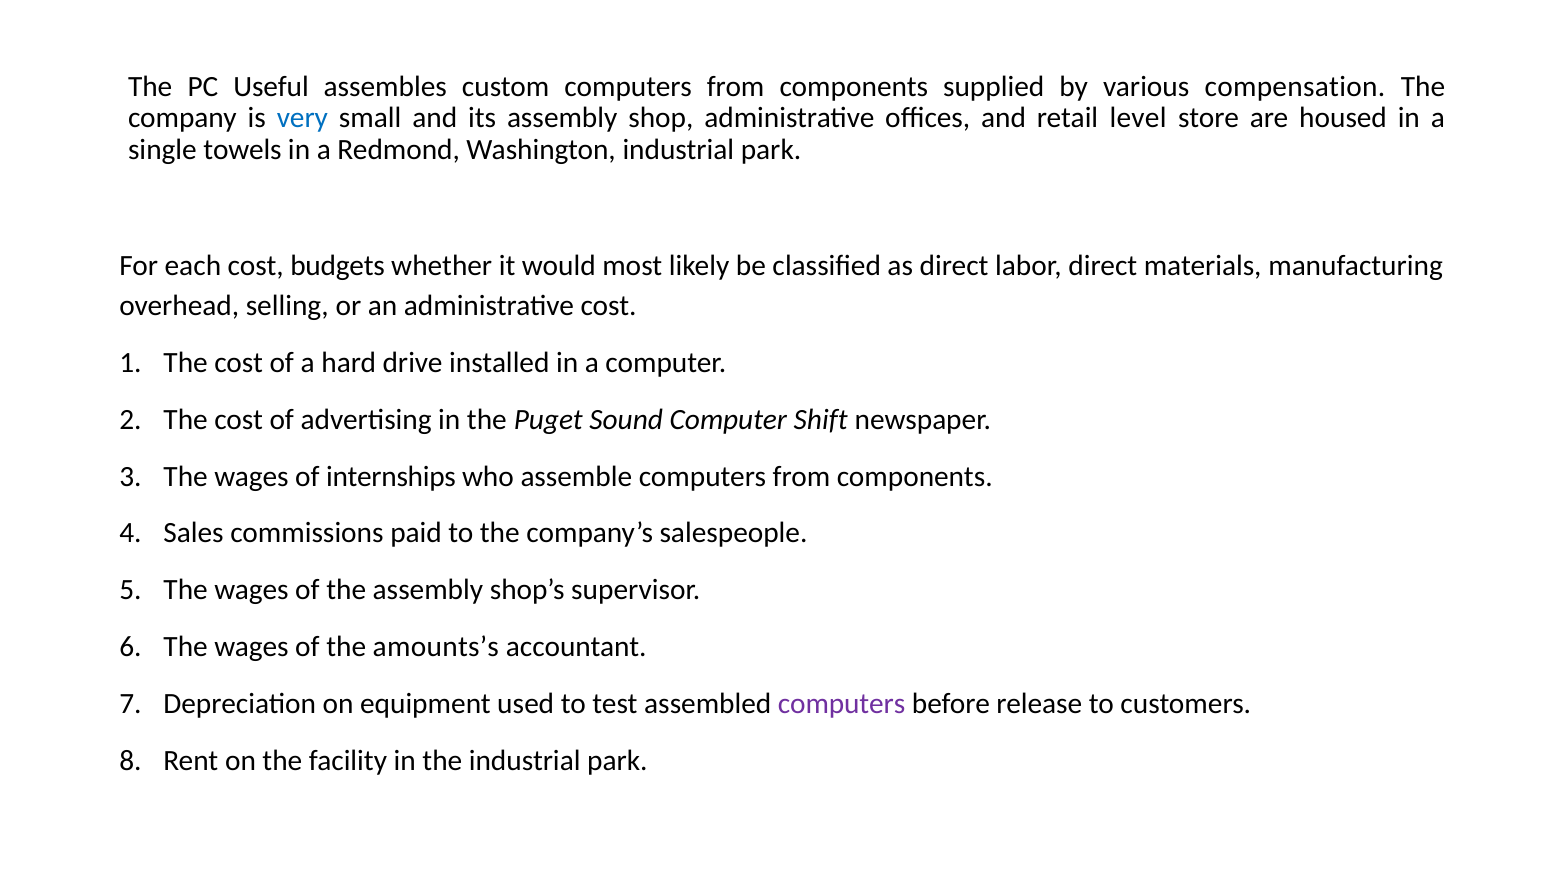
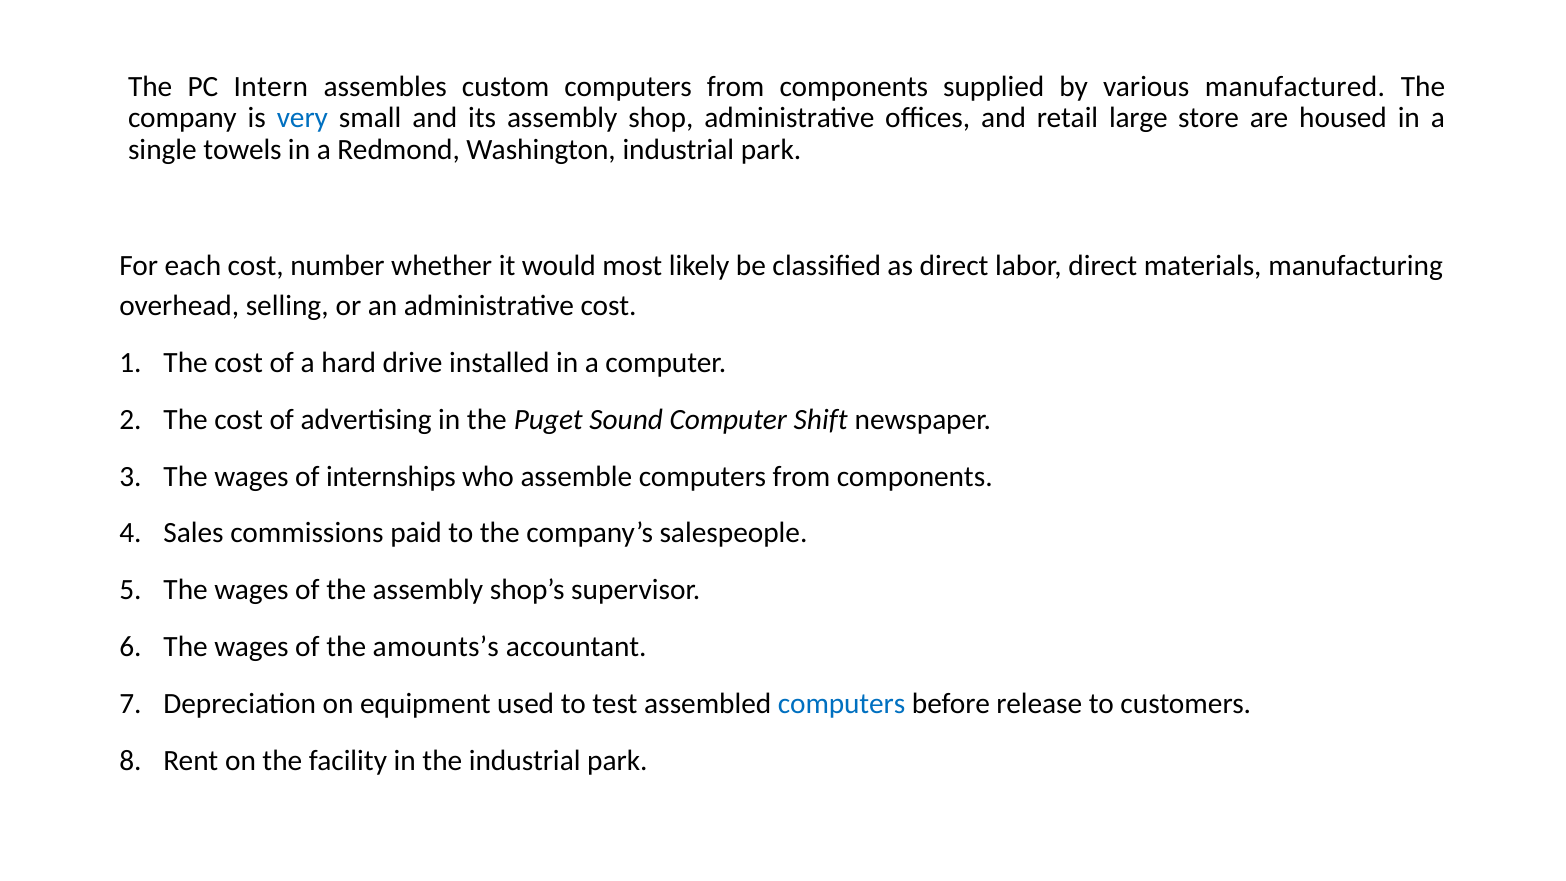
Useful: Useful -> Intern (271, 86)
compensation: compensation -> manufactured (1295, 86)
level: level -> large (1138, 118)
budgets: budgets -> number (337, 265)
computers colour: purple -> blue (842, 704)
